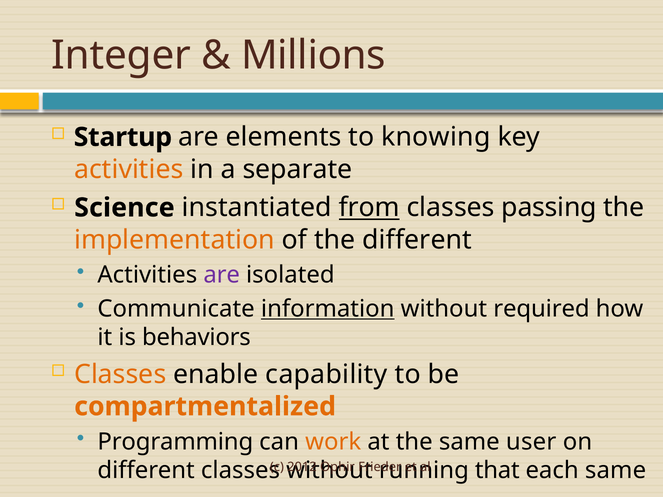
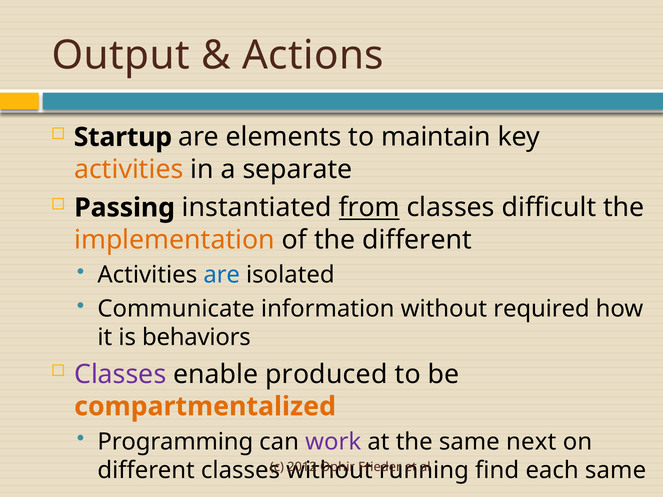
Integer: Integer -> Output (121, 55)
Millions: Millions -> Actions (313, 55)
knowing: knowing -> maintain (436, 137)
Science: Science -> Passing (125, 208)
passing: passing -> difficult (549, 208)
are colour: purple -> blue (222, 275)
information underline: present -> none (328, 309)
Classes colour: orange -> purple (120, 375)
capability: capability -> produced (326, 375)
work colour: orange -> purple (333, 442)
user: user -> next (531, 442)
that: that -> find (497, 471)
